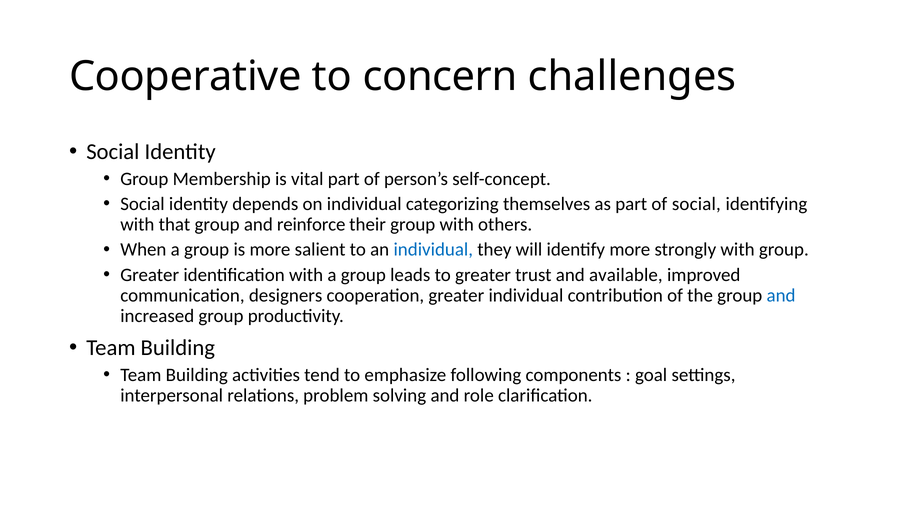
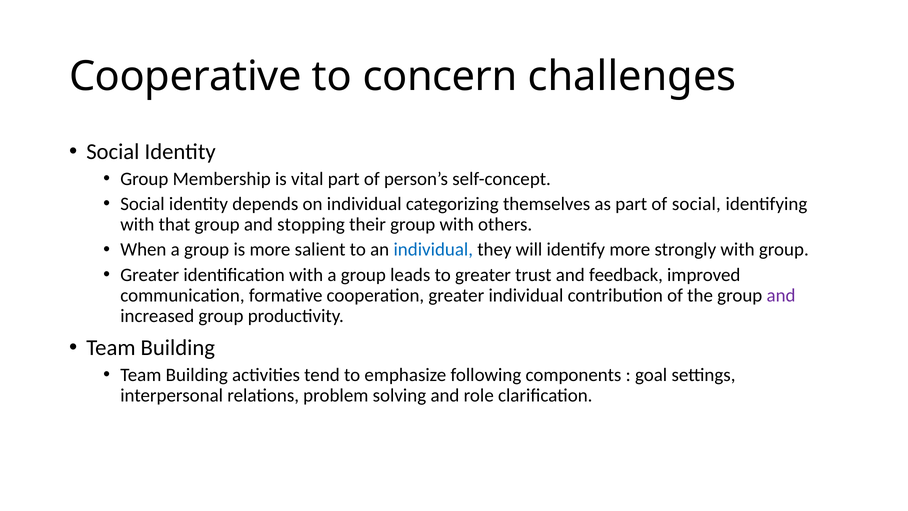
reinforce: reinforce -> stopping (311, 224)
available: available -> feedback (626, 275)
designers: designers -> formative (286, 295)
and colour: blue -> purple (781, 295)
